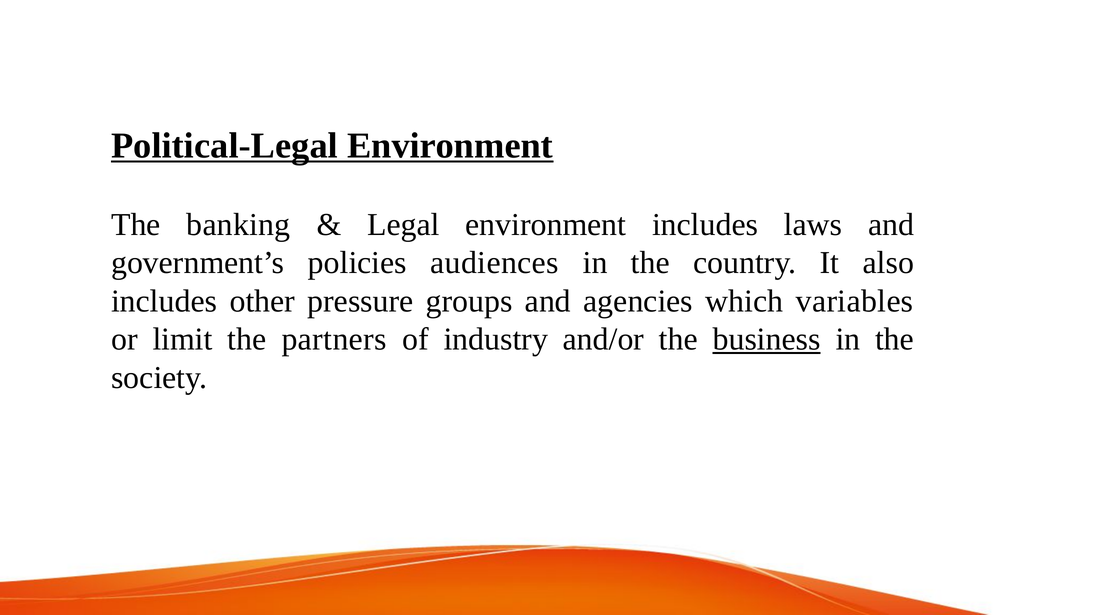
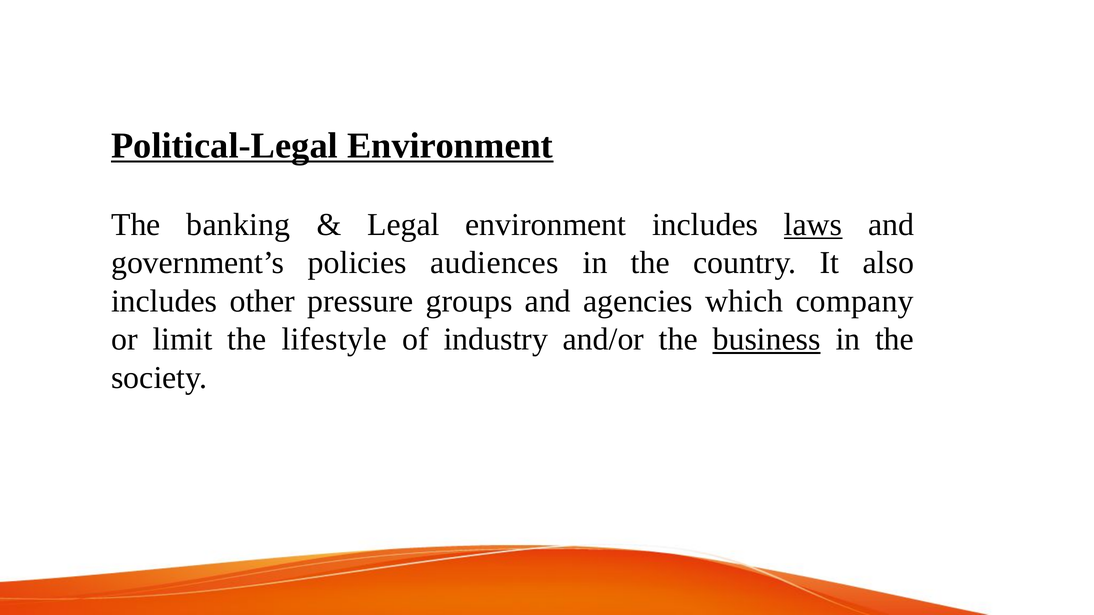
laws underline: none -> present (813, 225)
variables: variables -> company (855, 301)
partners: partners -> lifestyle (334, 340)
